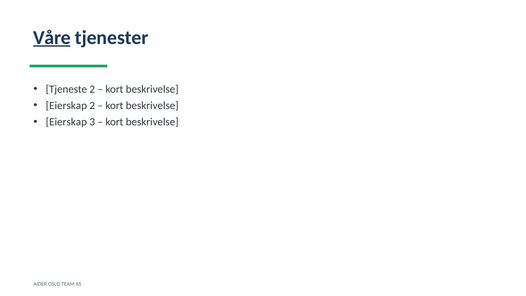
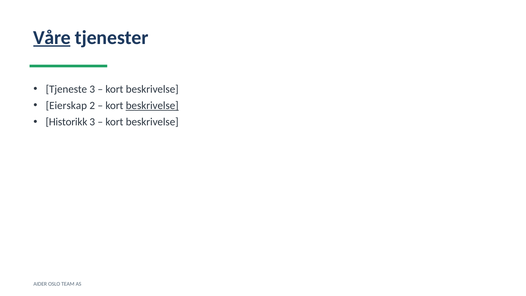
Tjeneste 2: 2 -> 3 (92, 89)
beskrivelse underline: none -> present (152, 106)
Eierskap: Eierskap -> Historikk (66, 122)
